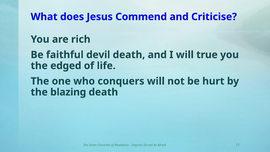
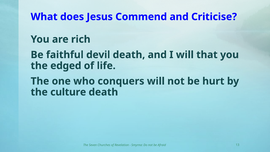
true: true -> that (207, 55)
blazing: blazing -> culture (68, 92)
